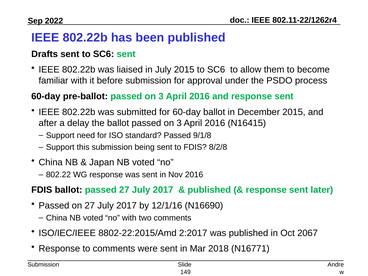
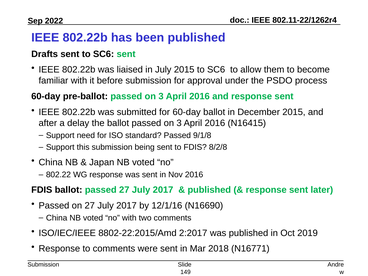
2067: 2067 -> 2019 (308, 233)
